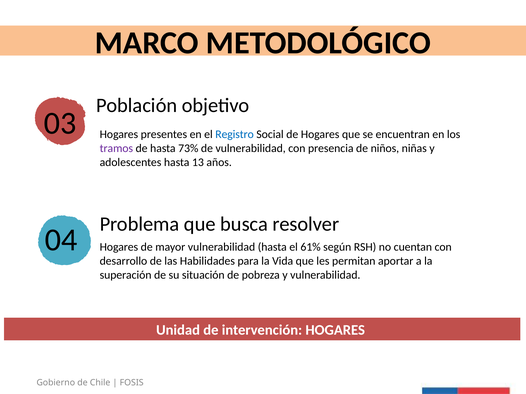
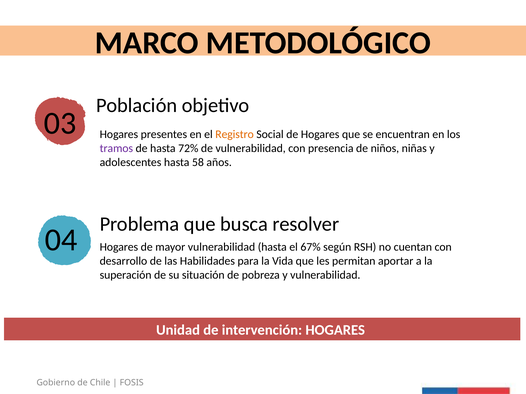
Registro colour: blue -> orange (235, 135)
73%: 73% -> 72% (188, 149)
13: 13 -> 58 (198, 163)
61%: 61% -> 67% (311, 247)
